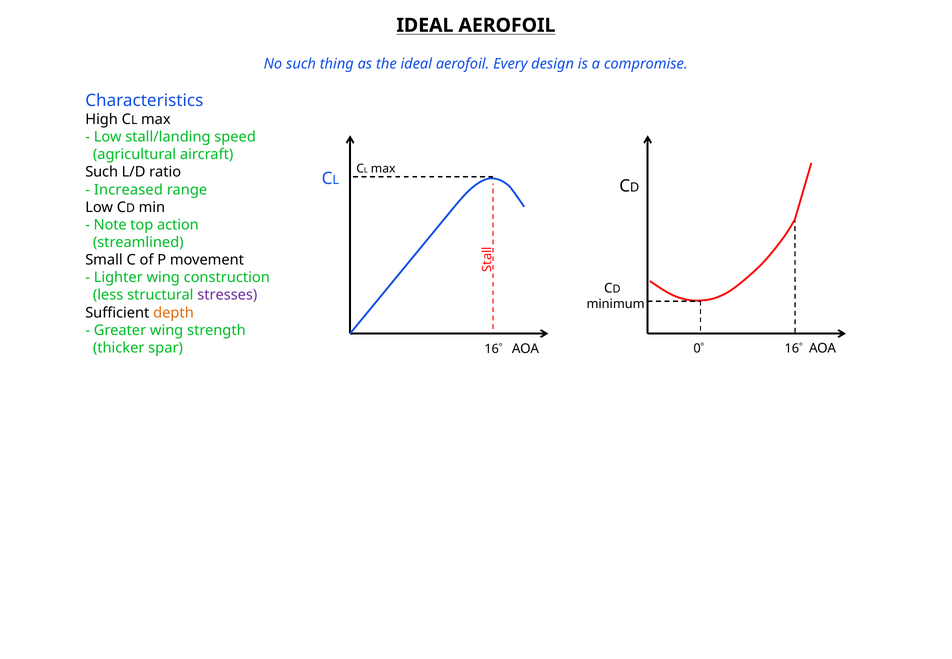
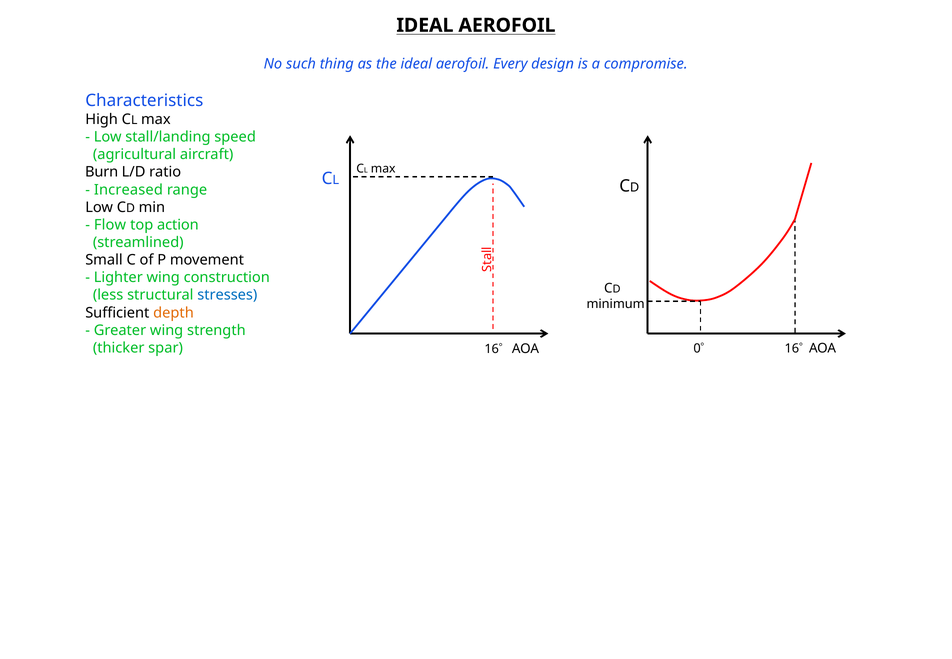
Such: Such -> Burn (102, 172)
Note: Note -> Flow (110, 225)
stresses colour: purple -> blue (227, 295)
